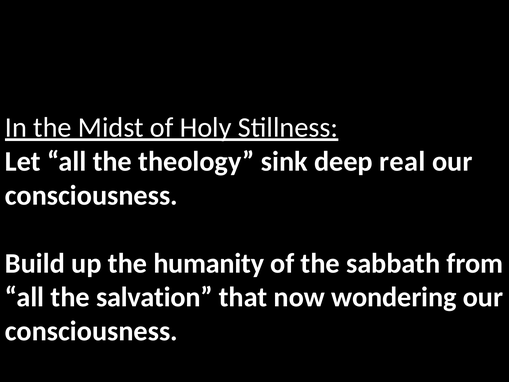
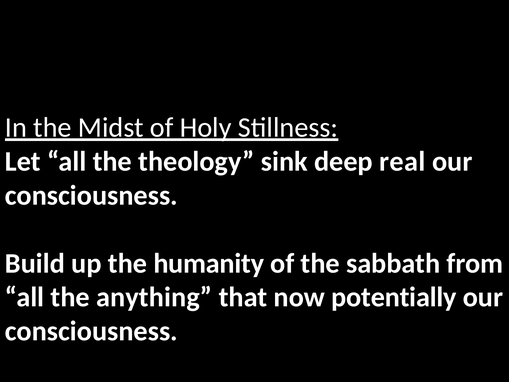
salvation: salvation -> anything (154, 297)
wondering: wondering -> potentially (394, 297)
